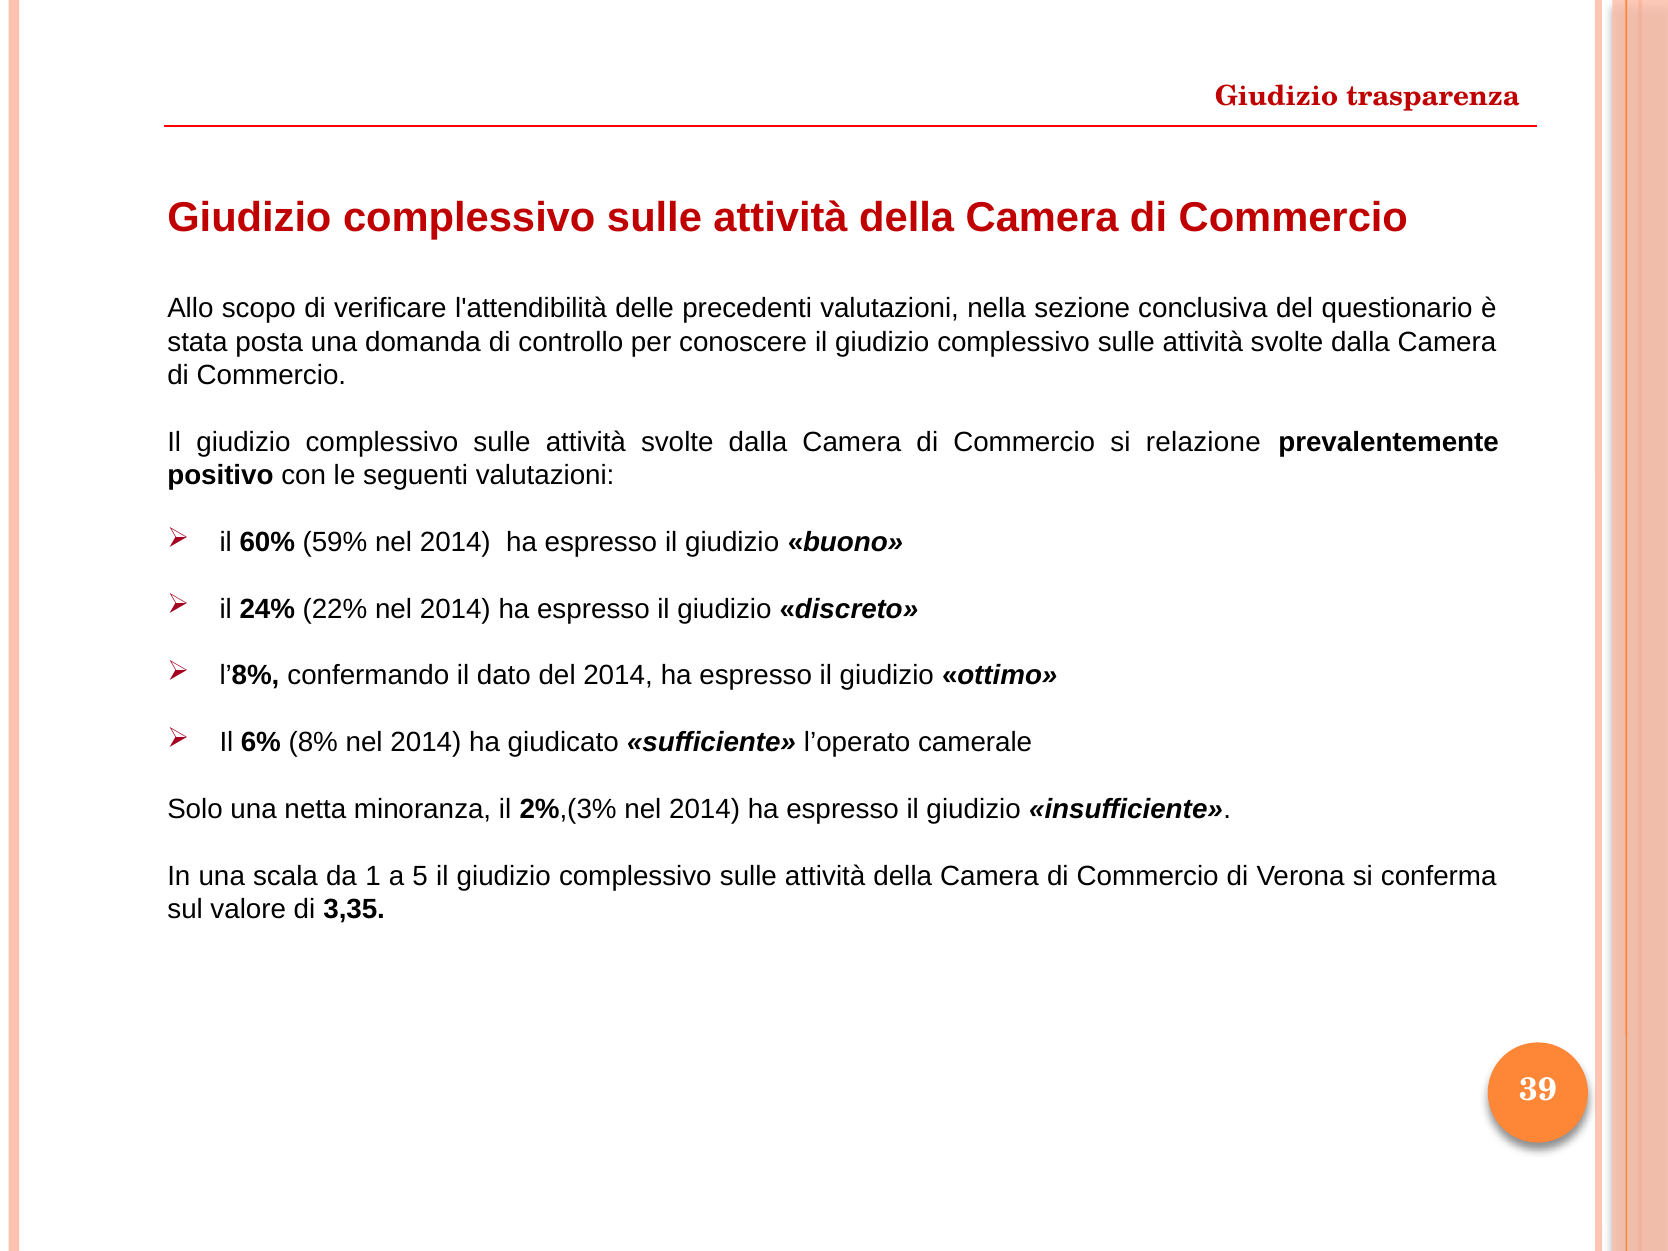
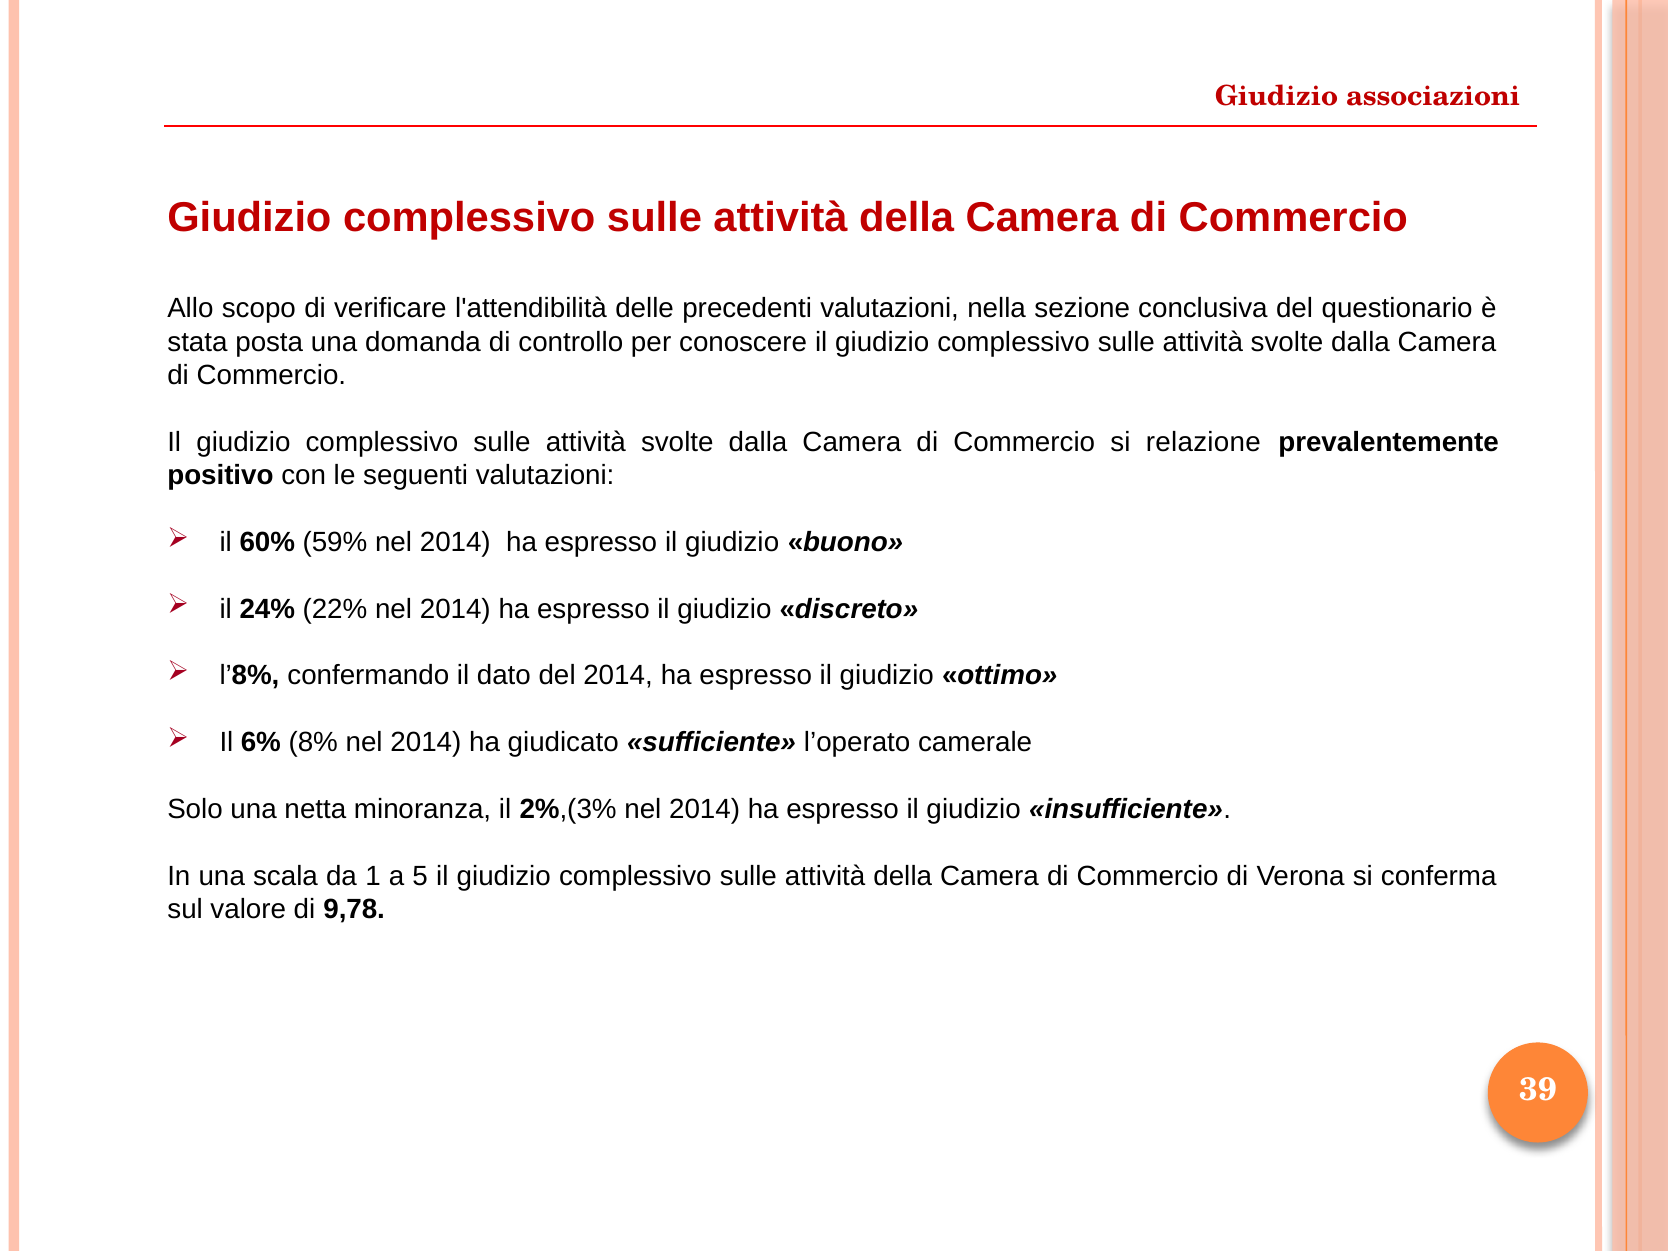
trasparenza: trasparenza -> associazioni (1433, 97)
3,35: 3,35 -> 9,78 (354, 909)
